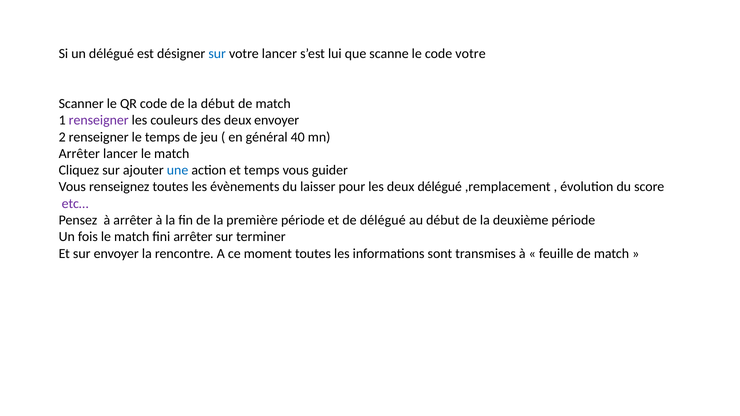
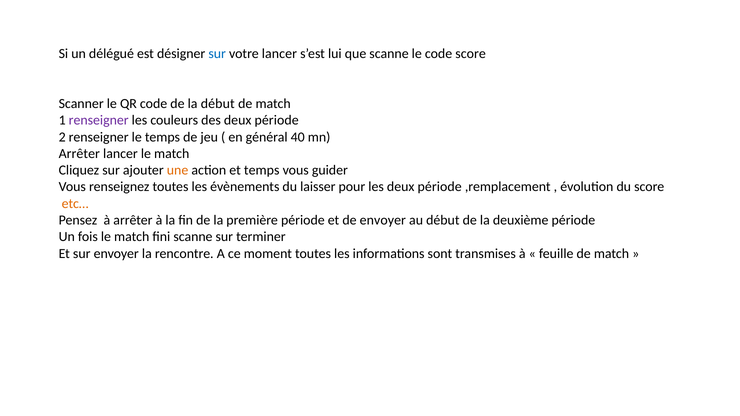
code votre: votre -> score (471, 54)
des deux envoyer: envoyer -> période (277, 120)
une colour: blue -> orange (178, 170)
les deux délégué: délégué -> période (440, 187)
etc… colour: purple -> orange (75, 204)
de délégué: délégué -> envoyer (383, 220)
fini arrêter: arrêter -> scanne (193, 237)
